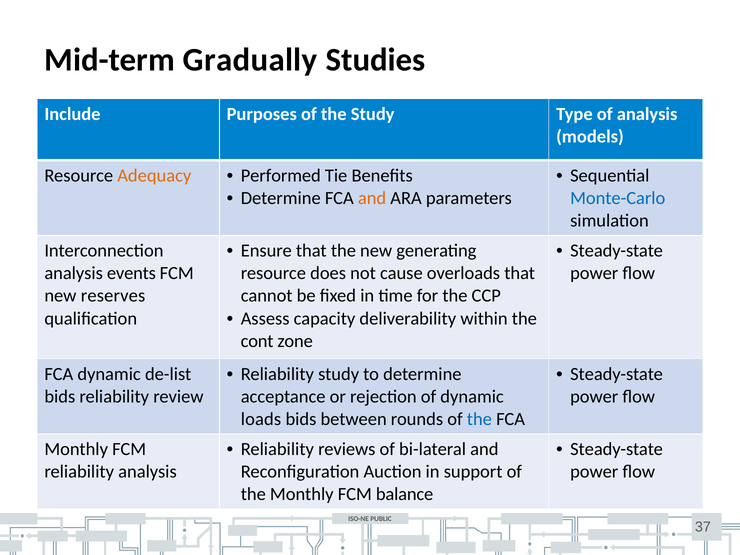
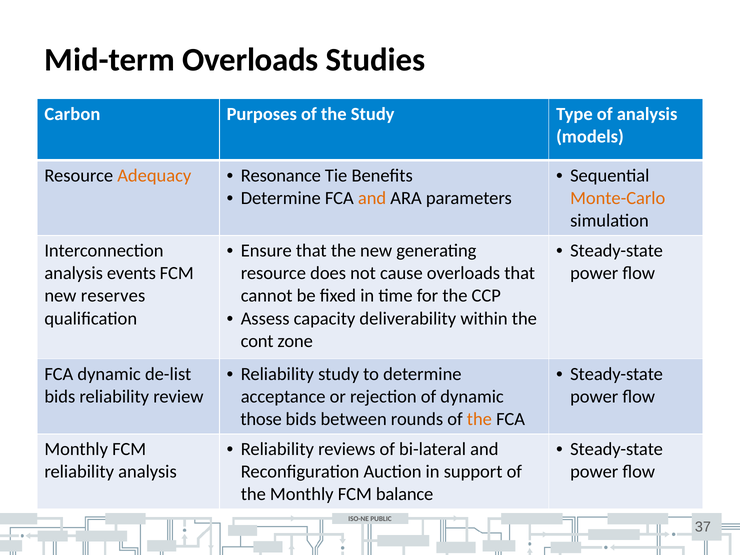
Mid-term Gradually: Gradually -> Overloads (250, 60)
Include: Include -> Carbon (72, 114)
Performed: Performed -> Resonance (281, 176)
Monte-Carlo colour: blue -> orange (618, 198)
loads: loads -> those (261, 419)
the colour: blue -> orange (479, 419)
